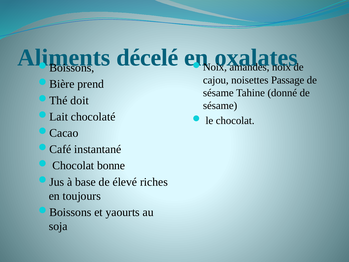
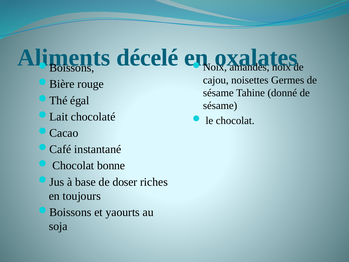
Passage: Passage -> Germes (288, 80)
prend: prend -> rouge (91, 84)
doit: doit -> égal (80, 100)
élevé: élevé -> doser (125, 182)
